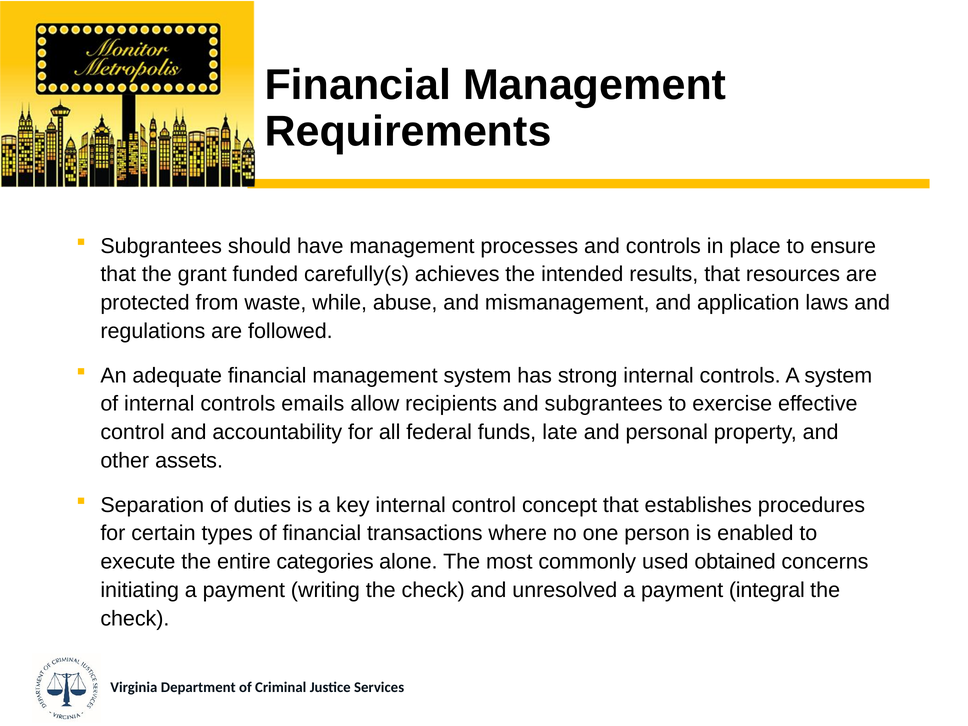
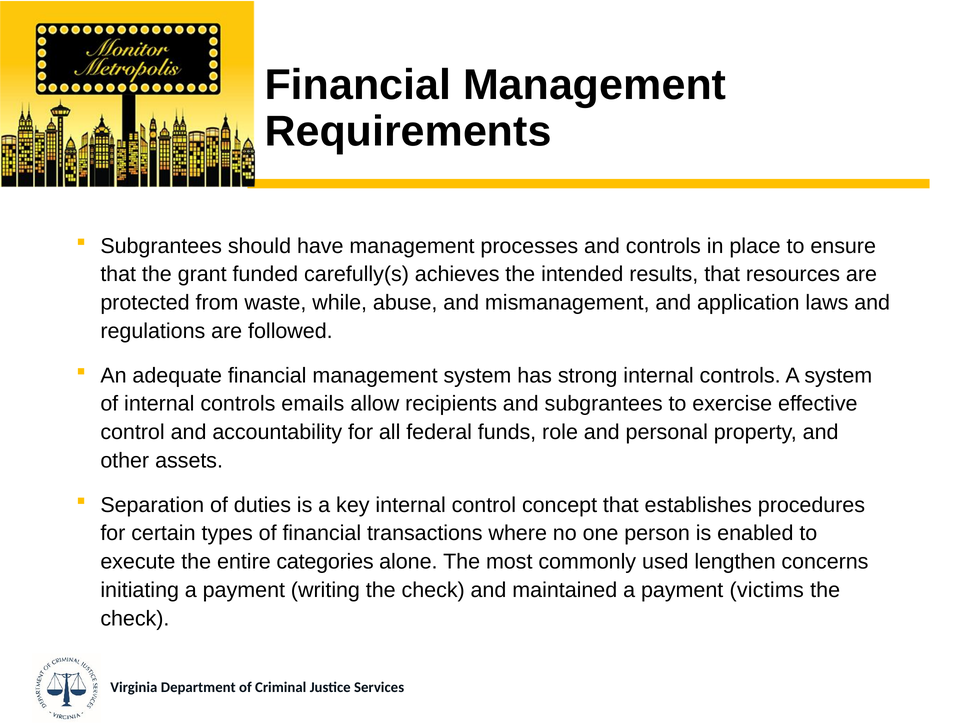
late: late -> role (560, 432)
obtained: obtained -> lengthen (735, 562)
unresolved: unresolved -> maintained (565, 590)
integral: integral -> victims (767, 590)
